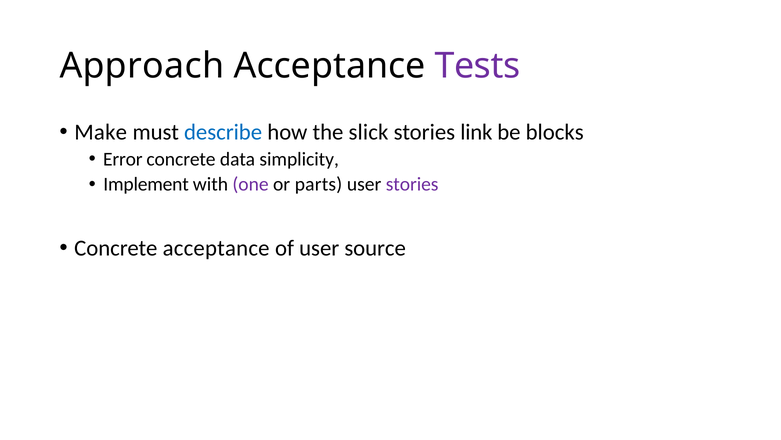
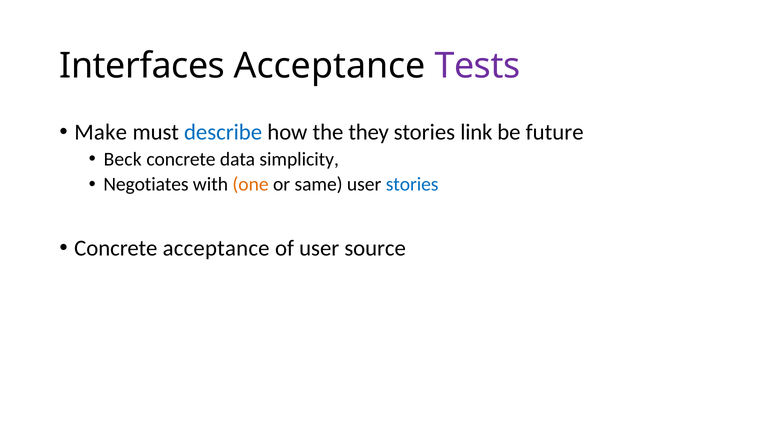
Approach: Approach -> Interfaces (142, 66)
slick: slick -> they (369, 132)
blocks: blocks -> future (555, 132)
Error: Error -> Beck (123, 159)
Implement: Implement -> Negotiates (146, 184)
one colour: purple -> orange (251, 184)
parts: parts -> same (319, 184)
stories colour: purple -> blue (412, 184)
